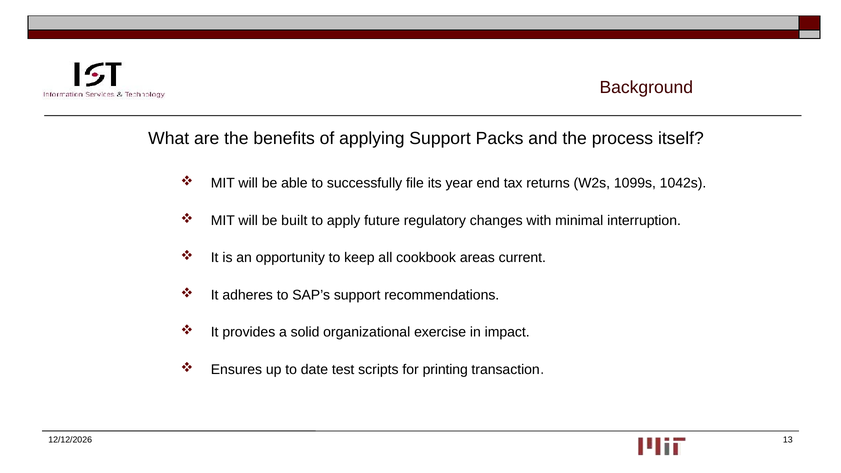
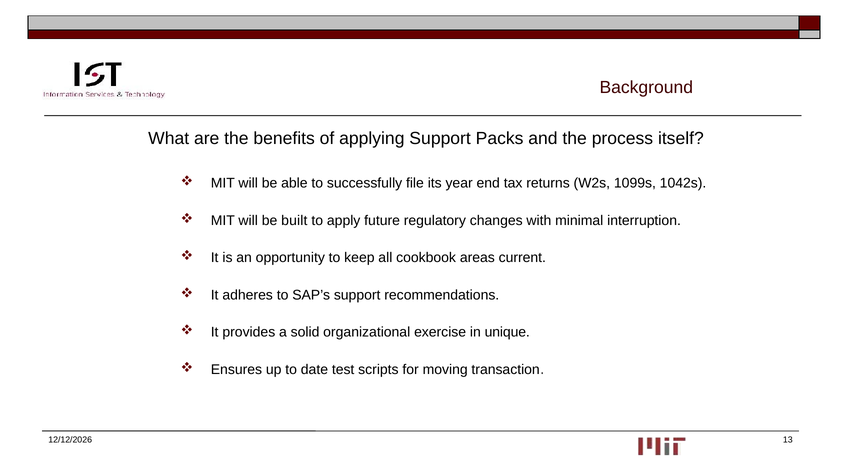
impact: impact -> unique (507, 332)
printing: printing -> moving (445, 370)
